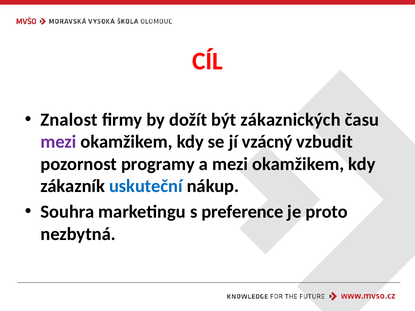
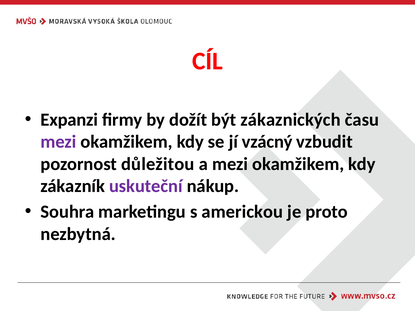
Znalost: Znalost -> Expanzi (69, 120)
programy: programy -> důležitou (158, 164)
uskuteční colour: blue -> purple (146, 186)
preference: preference -> americkou (242, 212)
